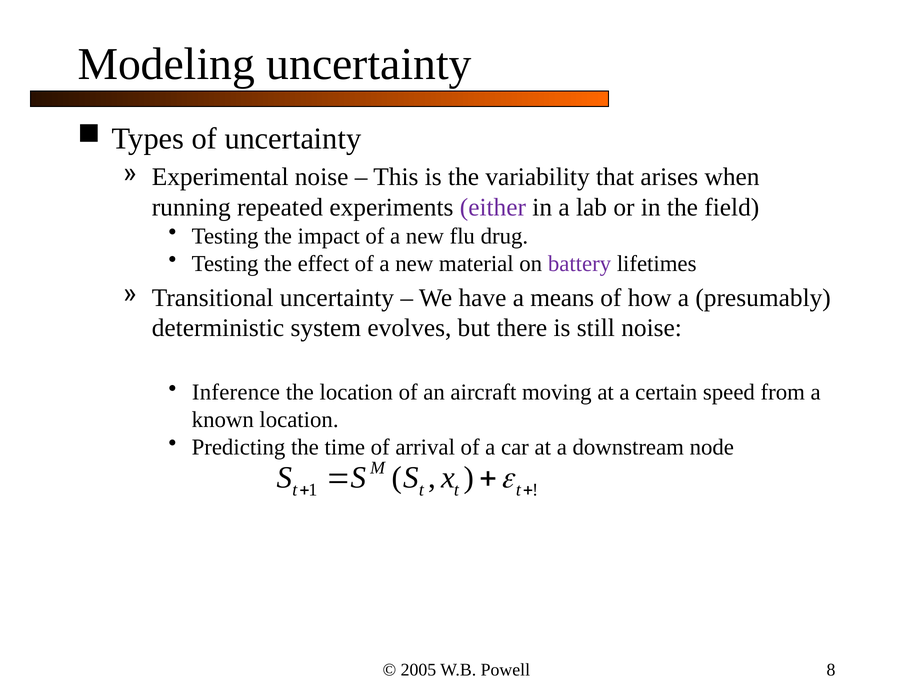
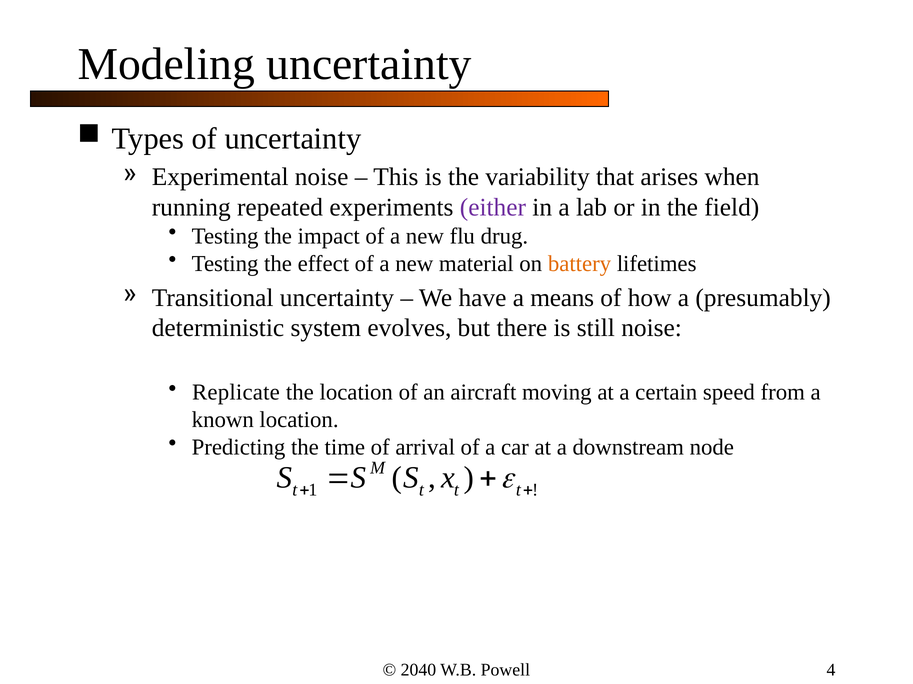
battery colour: purple -> orange (580, 264)
Inference: Inference -> Replicate (236, 393)
2005: 2005 -> 2040 (418, 671)
8: 8 -> 4 (831, 671)
